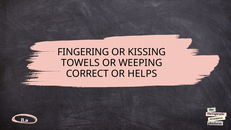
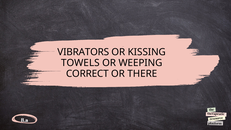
FINGERING: FINGERING -> VIBRATORS (83, 52)
HELPS: HELPS -> THERE (142, 74)
